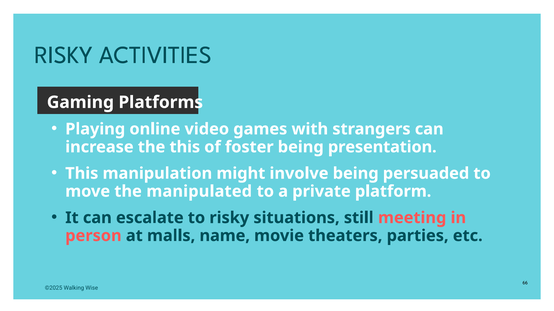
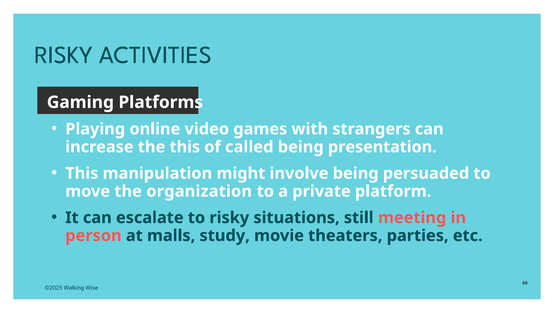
foster: foster -> called (249, 147)
manipulated: manipulated -> organization (199, 192)
name: name -> study (225, 236)
